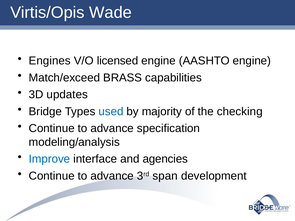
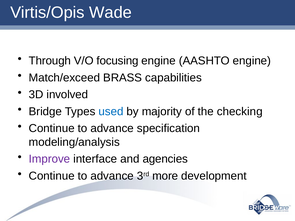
Engines: Engines -> Through (50, 61)
licensed: licensed -> focusing (118, 61)
updates: updates -> involved (67, 95)
Improve colour: blue -> purple (49, 159)
span: span -> more (165, 176)
